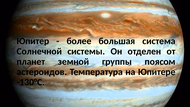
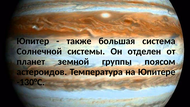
более: более -> также (79, 41)
